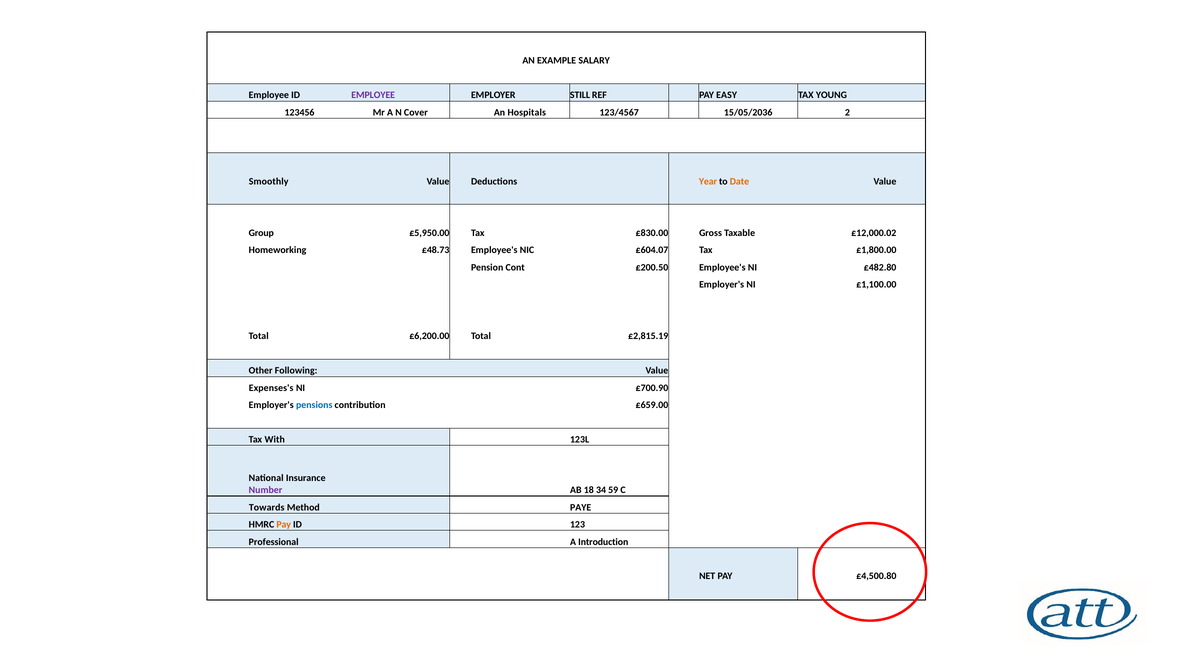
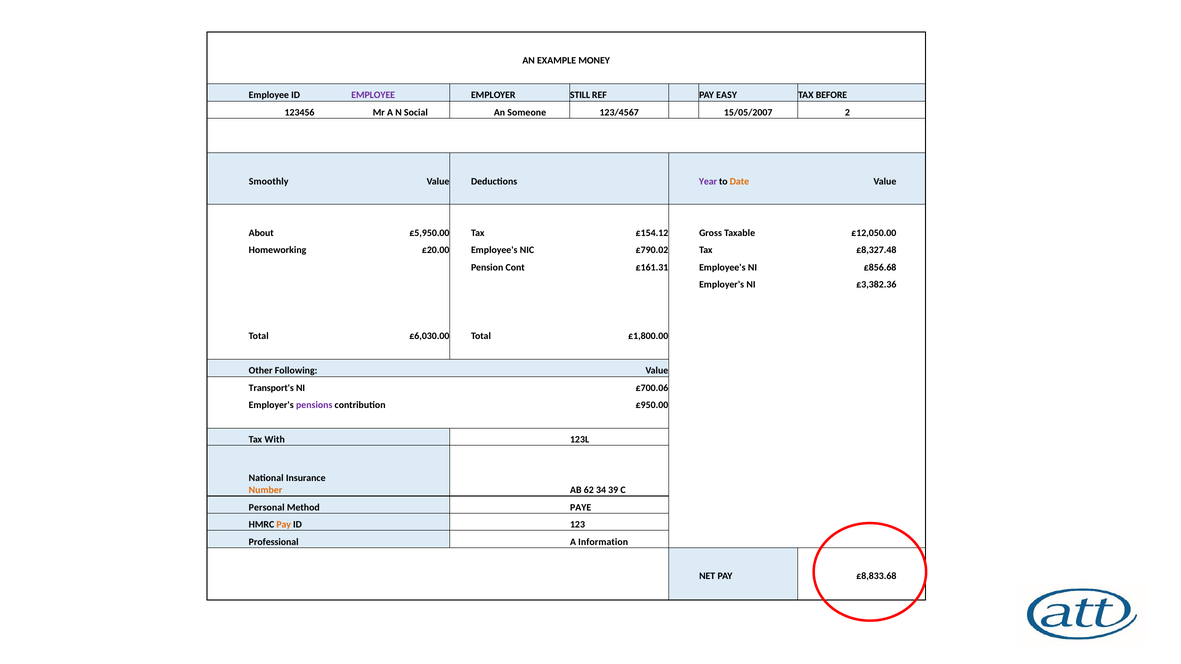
SALARY: SALARY -> MONEY (594, 61)
YOUNG: YOUNG -> BEFORE (831, 95)
Cover: Cover -> Social (416, 112)
Hospitals: Hospitals -> Someone (527, 112)
15/05/2036: 15/05/2036 -> 15/05/2007 (748, 112)
Year colour: orange -> purple (708, 181)
Group: Group -> About (261, 233)
£830.00: £830.00 -> £154.12 (652, 233)
£12,000.02: £12,000.02 -> £12,050.00 (874, 233)
£48.73: £48.73 -> £20.00 (436, 250)
£604.07: £604.07 -> £790.02 (652, 250)
£1,800.00: £1,800.00 -> £8,327.48 (876, 250)
£200.50: £200.50 -> £161.31 (652, 267)
£482.80: £482.80 -> £856.68 (880, 267)
£1,100.00: £1,100.00 -> £3,382.36 (876, 285)
£6,200.00: £6,200.00 -> £6,030.00 (429, 336)
£2,815.19: £2,815.19 -> £1,800.00 (648, 336)
Expenses's: Expenses's -> Transport's (271, 388)
£700.90: £700.90 -> £700.06 (652, 388)
pensions colour: blue -> purple (314, 405)
£659.00: £659.00 -> £950.00 (652, 405)
Number colour: purple -> orange (266, 490)
18: 18 -> 62 (589, 490)
59: 59 -> 39 (613, 490)
Towards: Towards -> Personal (267, 508)
Introduction: Introduction -> Information (603, 542)
£4,500.80: £4,500.80 -> £8,833.68 (876, 576)
